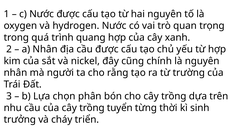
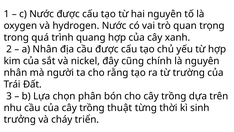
tuyển: tuyển -> thuật (120, 108)
